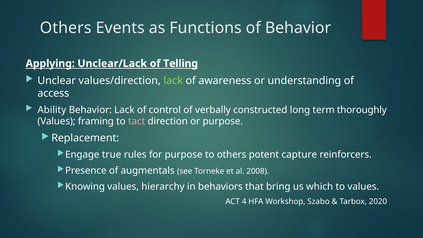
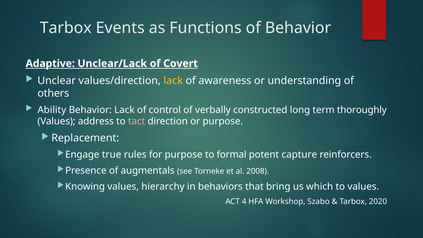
Others: Others -> Tarbox (66, 28)
Applying: Applying -> Adaptive (50, 63)
Telling: Telling -> Covert (181, 63)
lack colour: light green -> yellow (173, 81)
access: access -> others (53, 93)
framing: framing -> address (96, 121)
to others: others -> formal (232, 155)
